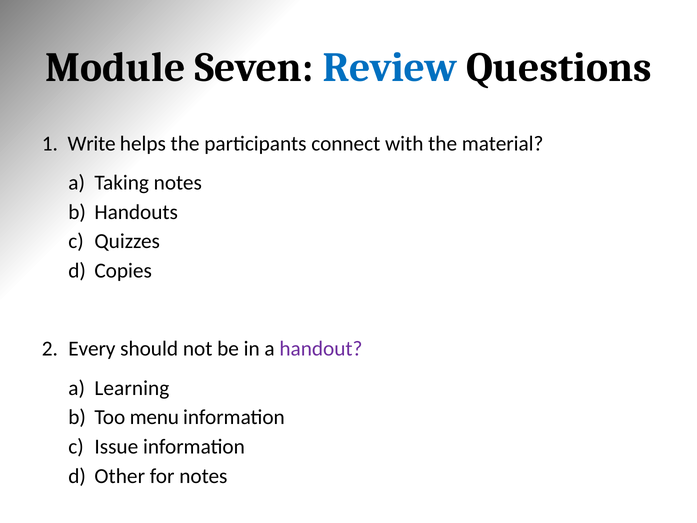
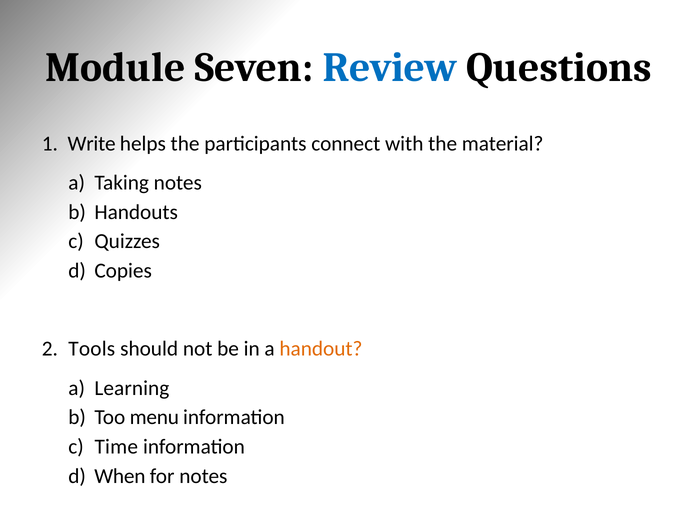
Every: Every -> Tools (92, 349)
handout colour: purple -> orange (321, 349)
Issue: Issue -> Time (116, 447)
Other: Other -> When (120, 476)
